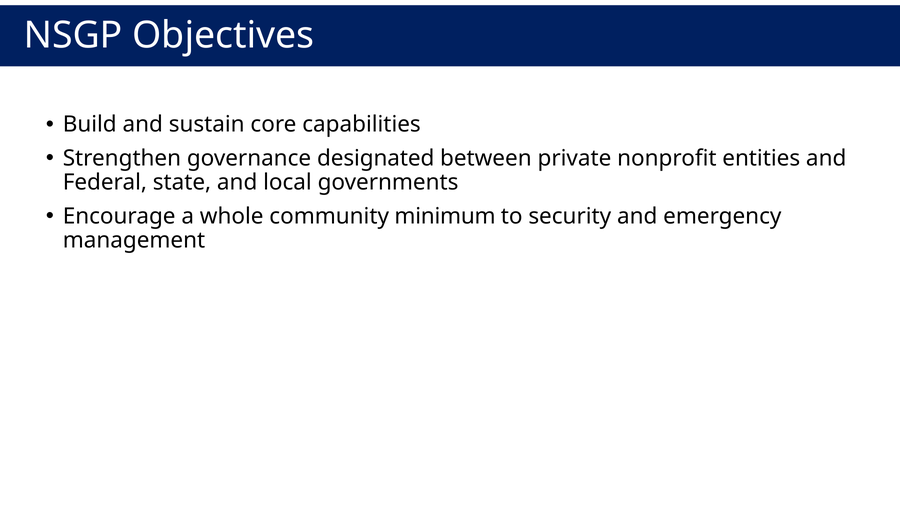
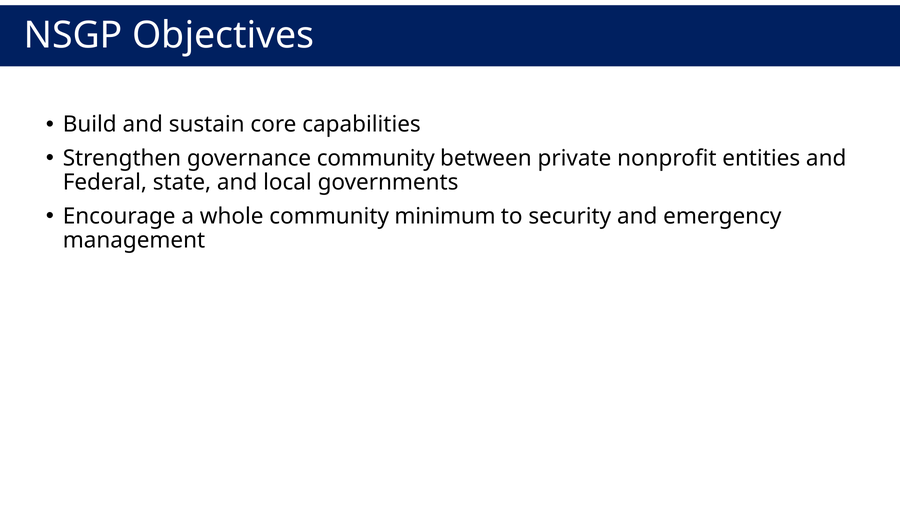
governance designated: designated -> community (376, 158)
